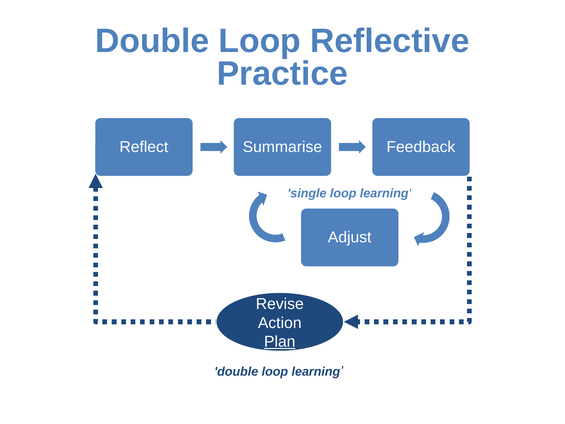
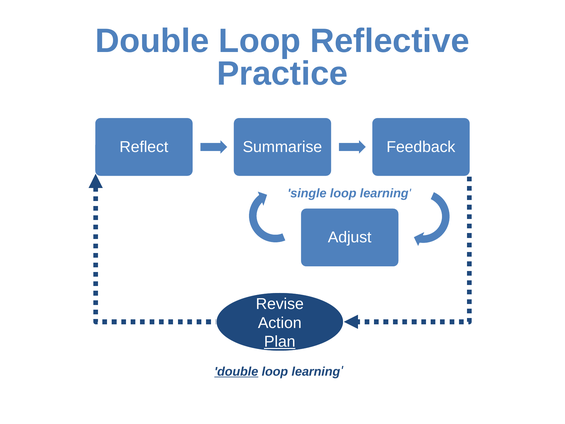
double underline: none -> present (236, 371)
